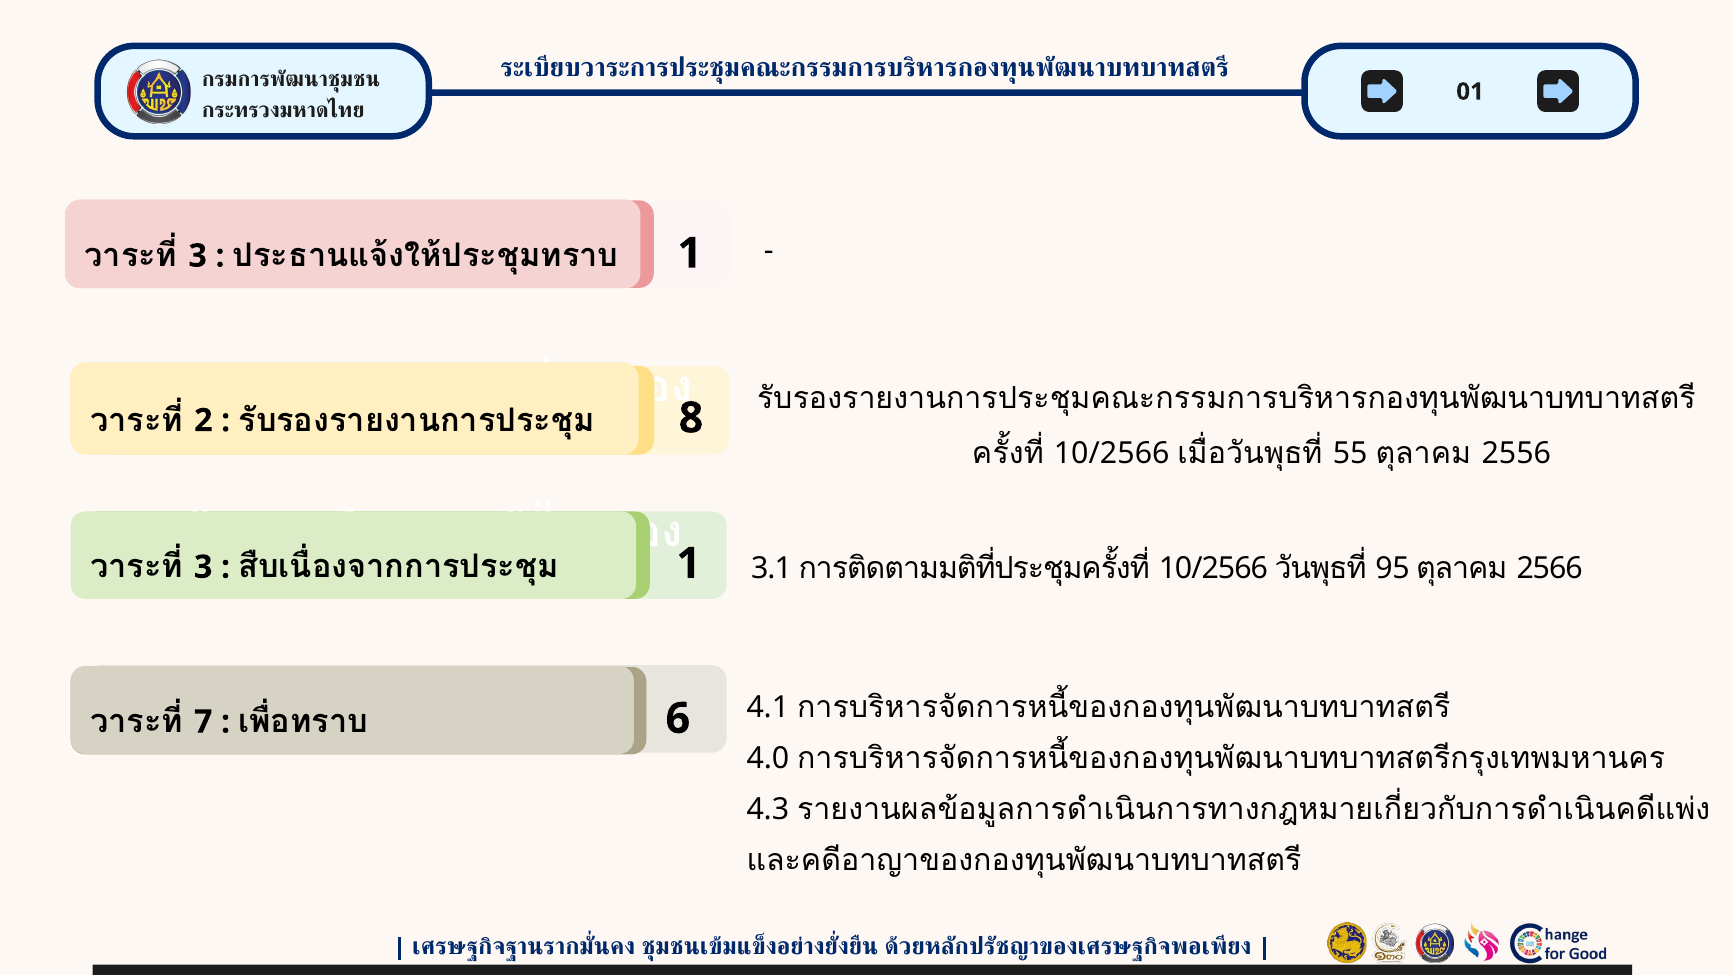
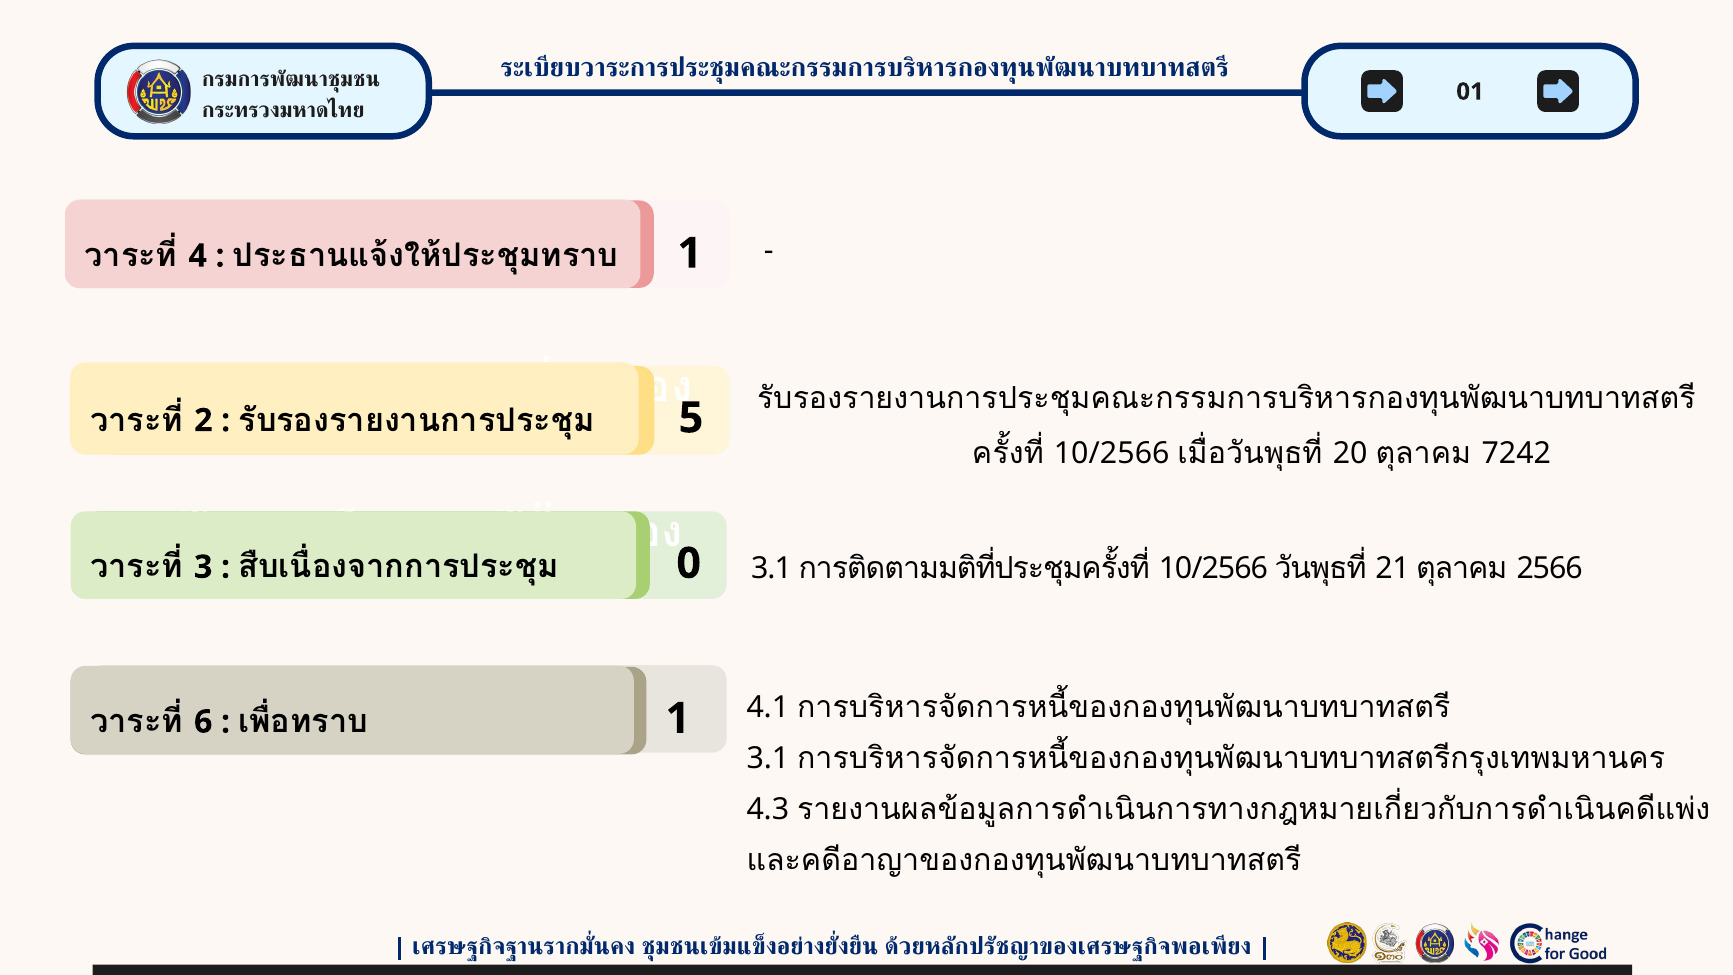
3: 3 -> 4 (198, 256)
8: 8 -> 5 (691, 418)
55: 55 -> 20 (1350, 453)
2556: 2556 -> 7242 (1516, 453)
1: 1 -> 0 (689, 563)
95: 95 -> 21 (1393, 568)
7: 7 -> 6 (203, 722)
6: 6 -> 1 (678, 719)
4.0: 4.0 -> 3.1 (768, 759)
